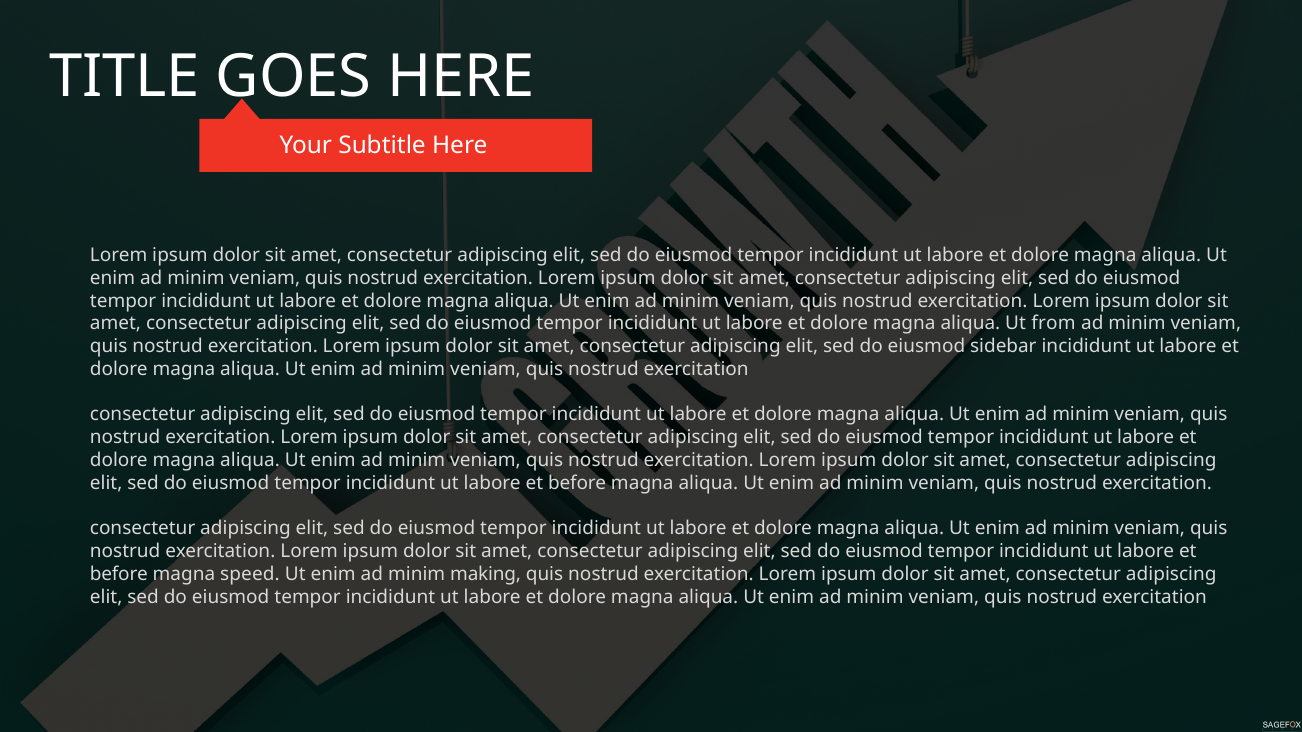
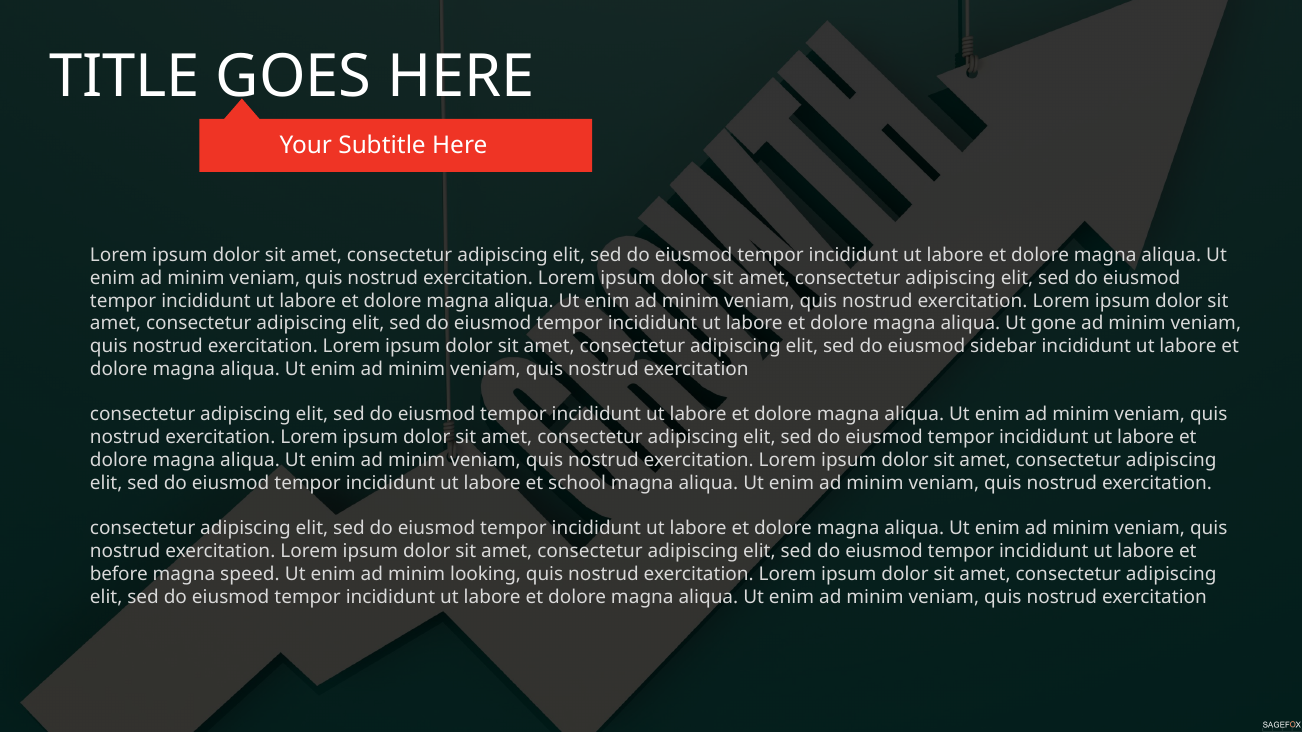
from: from -> gone (1054, 324)
before: before -> school (577, 483)
making: making -> looking (486, 575)
